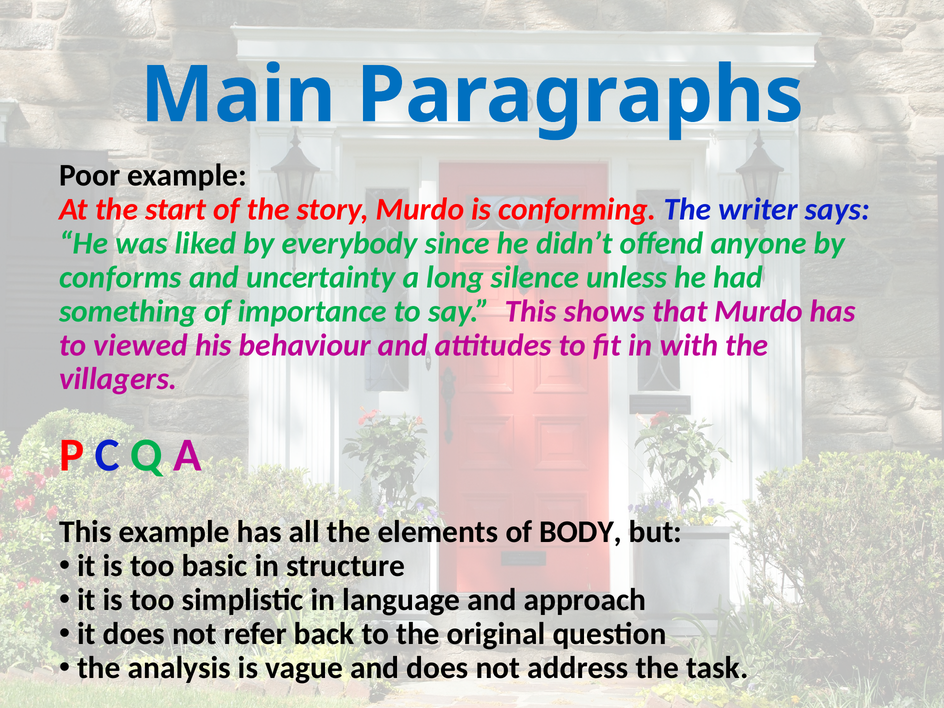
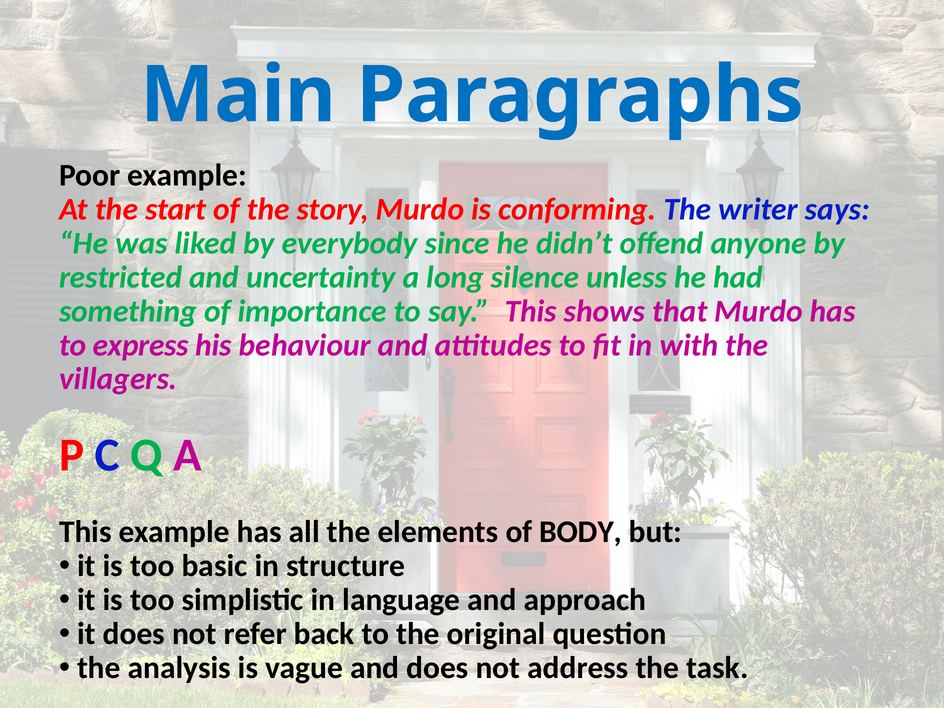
conforms: conforms -> restricted (121, 277)
viewed: viewed -> express (141, 345)
